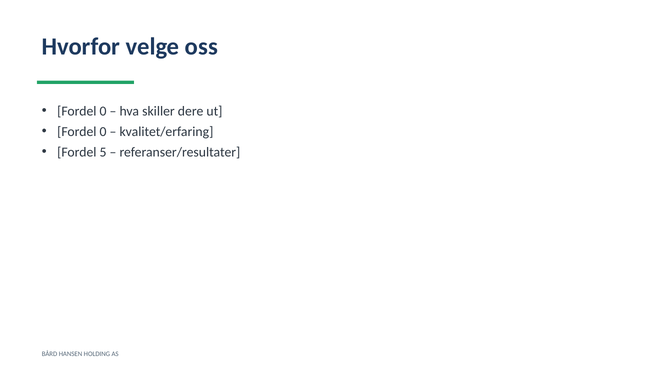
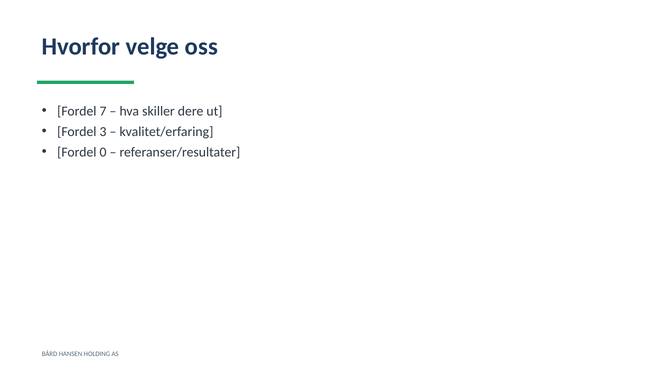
0: 0 -> 7 (103, 111)
0: 0 -> 3 (103, 132)
5: 5 -> 0 (103, 152)
